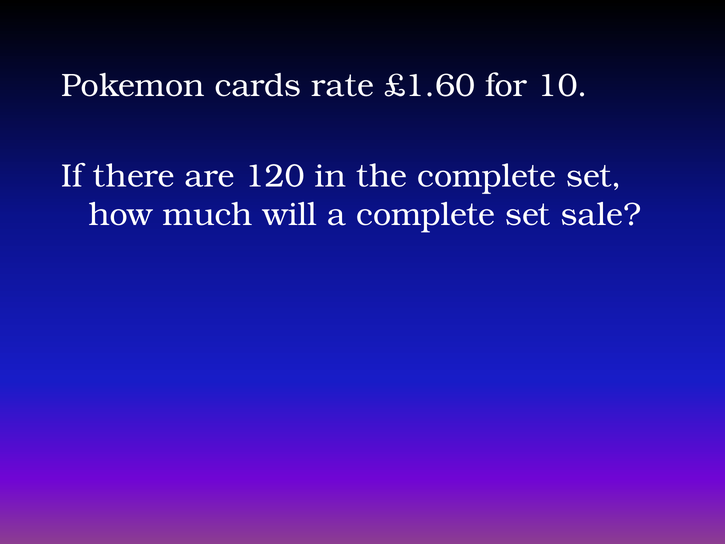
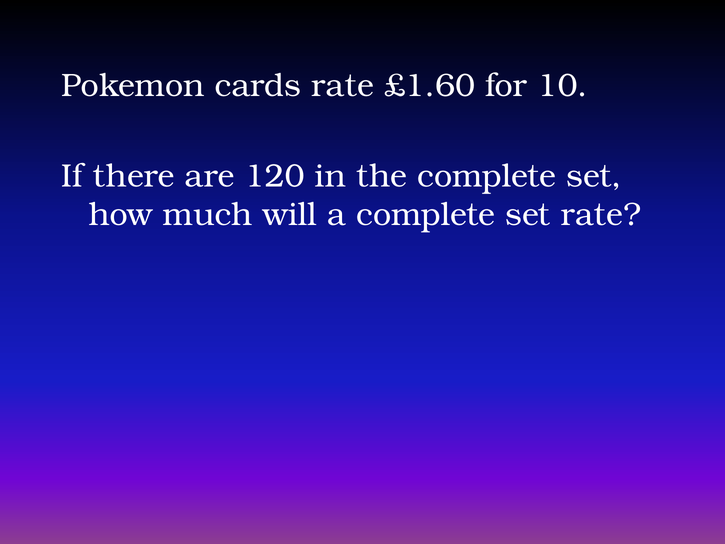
set sale: sale -> rate (601, 215)
